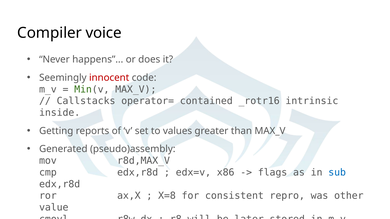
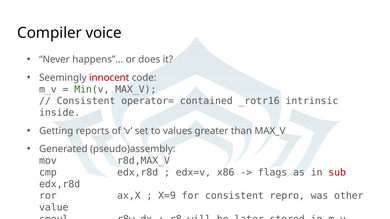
Callstacks: Callstacks -> Consistent (86, 101)
sub colour: blue -> red (337, 173)
X=8: X=8 -> X=9 (167, 196)
